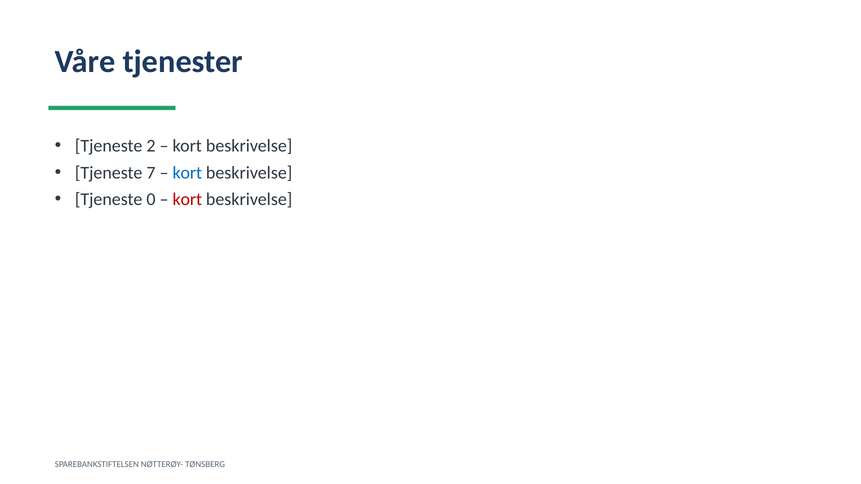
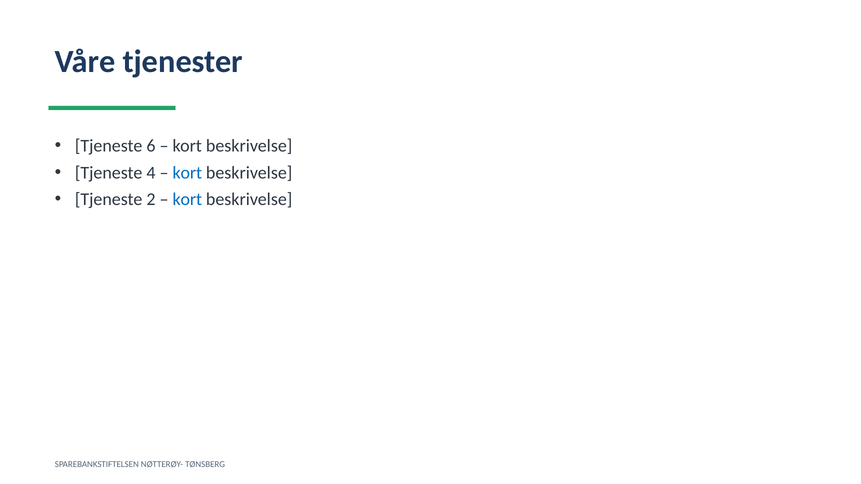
2: 2 -> 6 (151, 146)
7: 7 -> 4 (151, 173)
0: 0 -> 2 (151, 200)
kort colour: red -> blue (187, 200)
